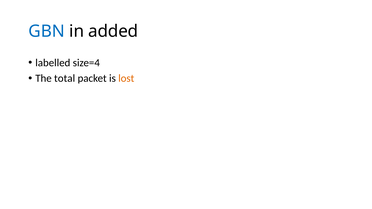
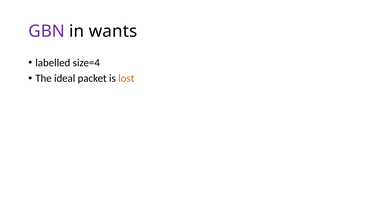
GBN colour: blue -> purple (47, 31)
added: added -> wants (113, 31)
total: total -> ideal (65, 78)
